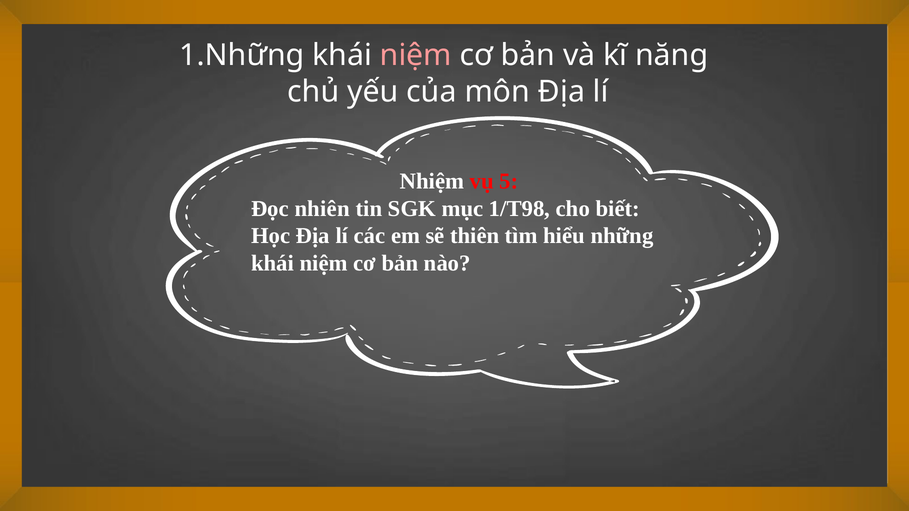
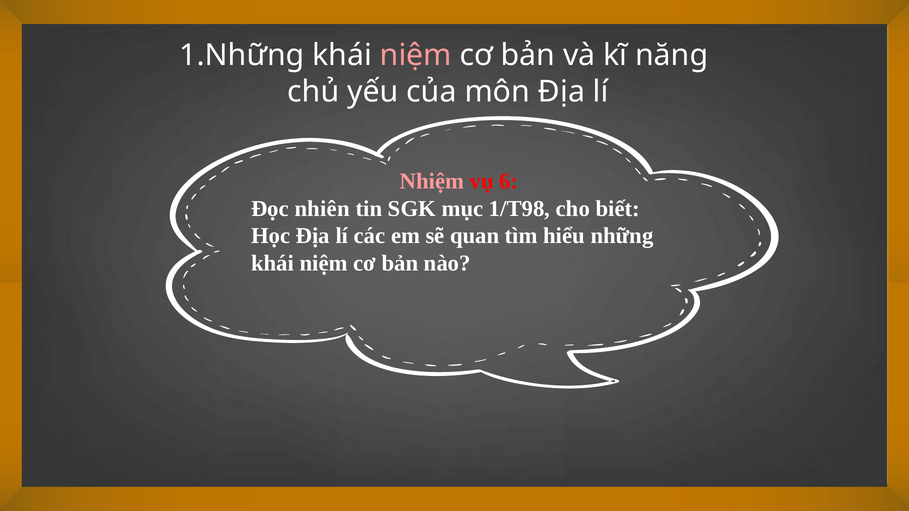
Nhiệm colour: white -> pink (432, 182)
5: 5 -> 6 (509, 182)
thiên: thiên -> quan (475, 236)
